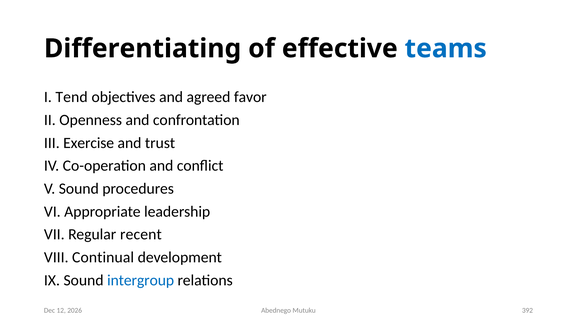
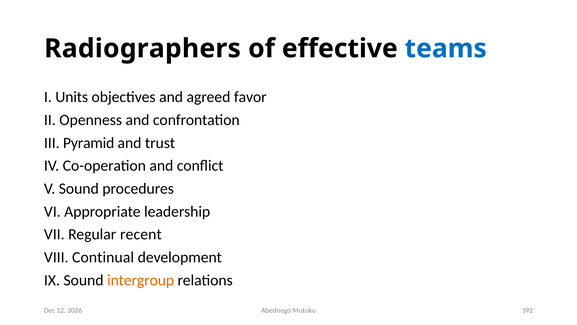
Differentiating: Differentiating -> Radiographers (142, 48)
Tend: Tend -> Units (72, 97)
Exercise: Exercise -> Pyramid (89, 143)
intergroup colour: blue -> orange (141, 280)
